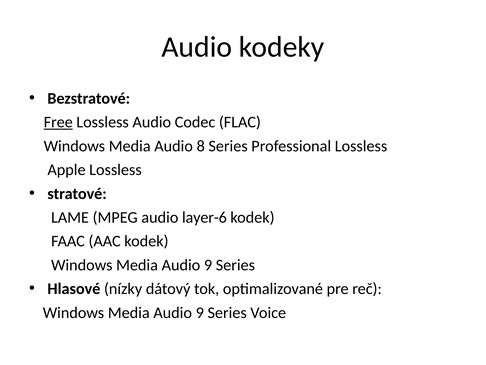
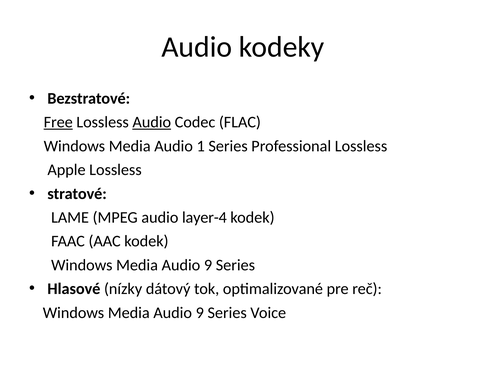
Audio underline: none -> present (152, 122)
8: 8 -> 1 (201, 146)
layer-6: layer-6 -> layer-4 (204, 217)
